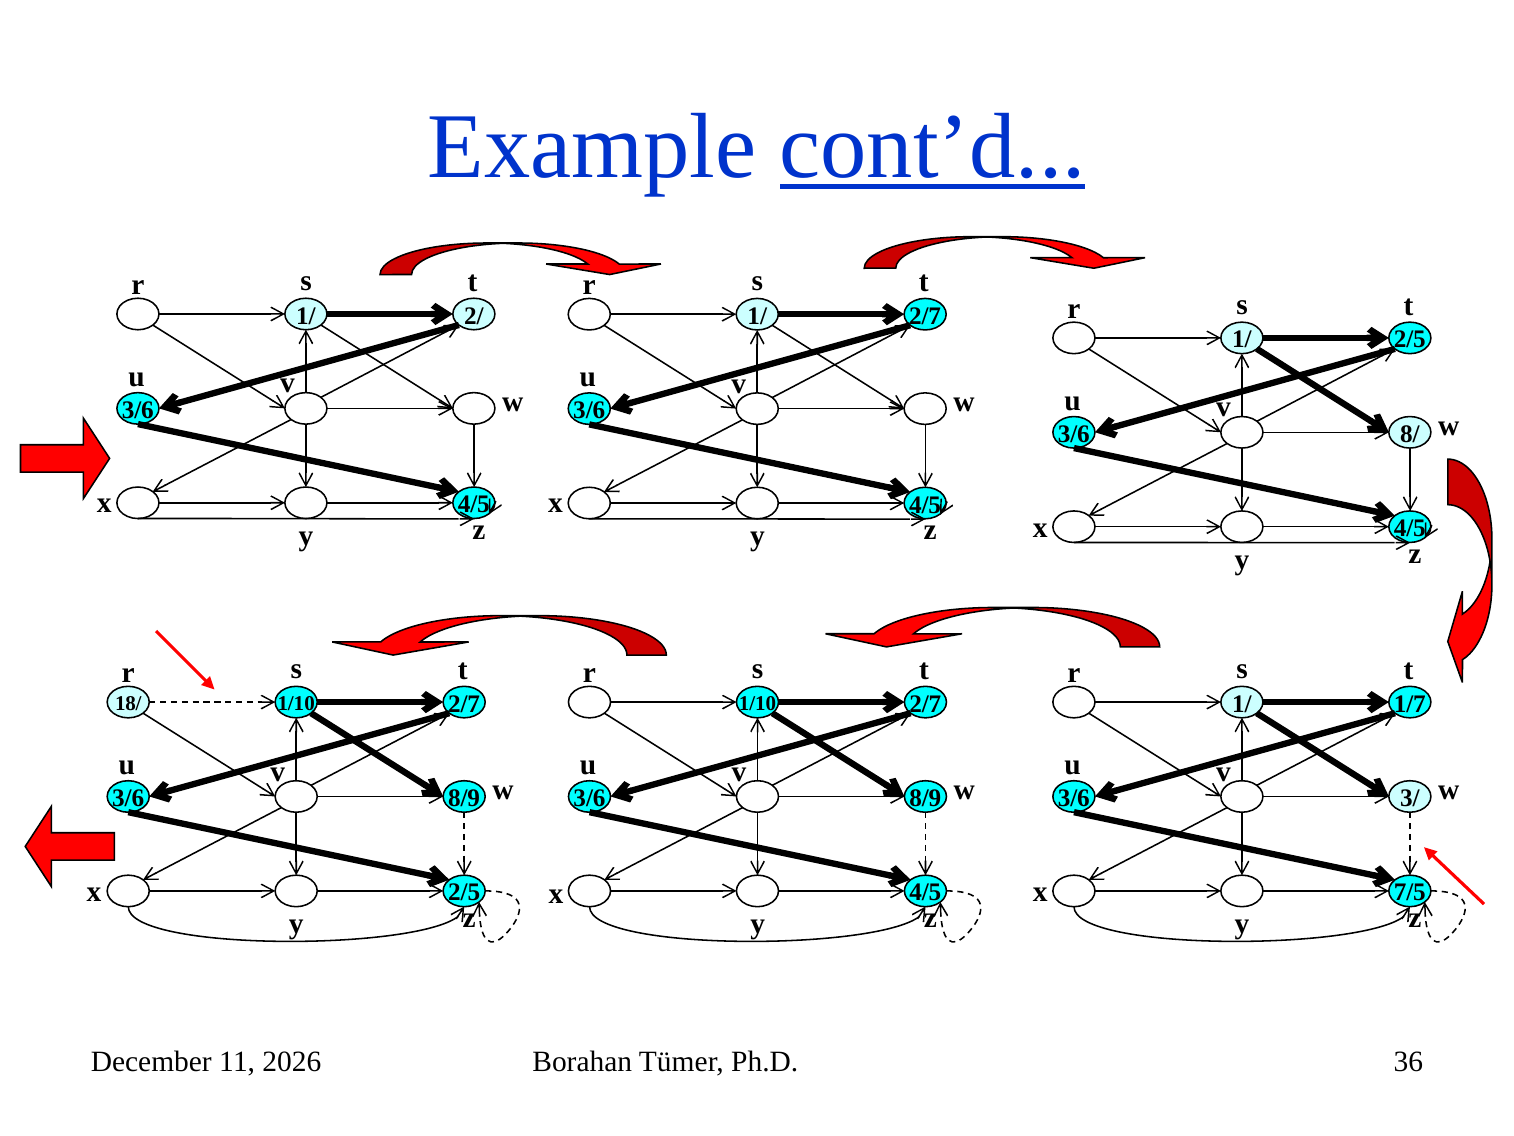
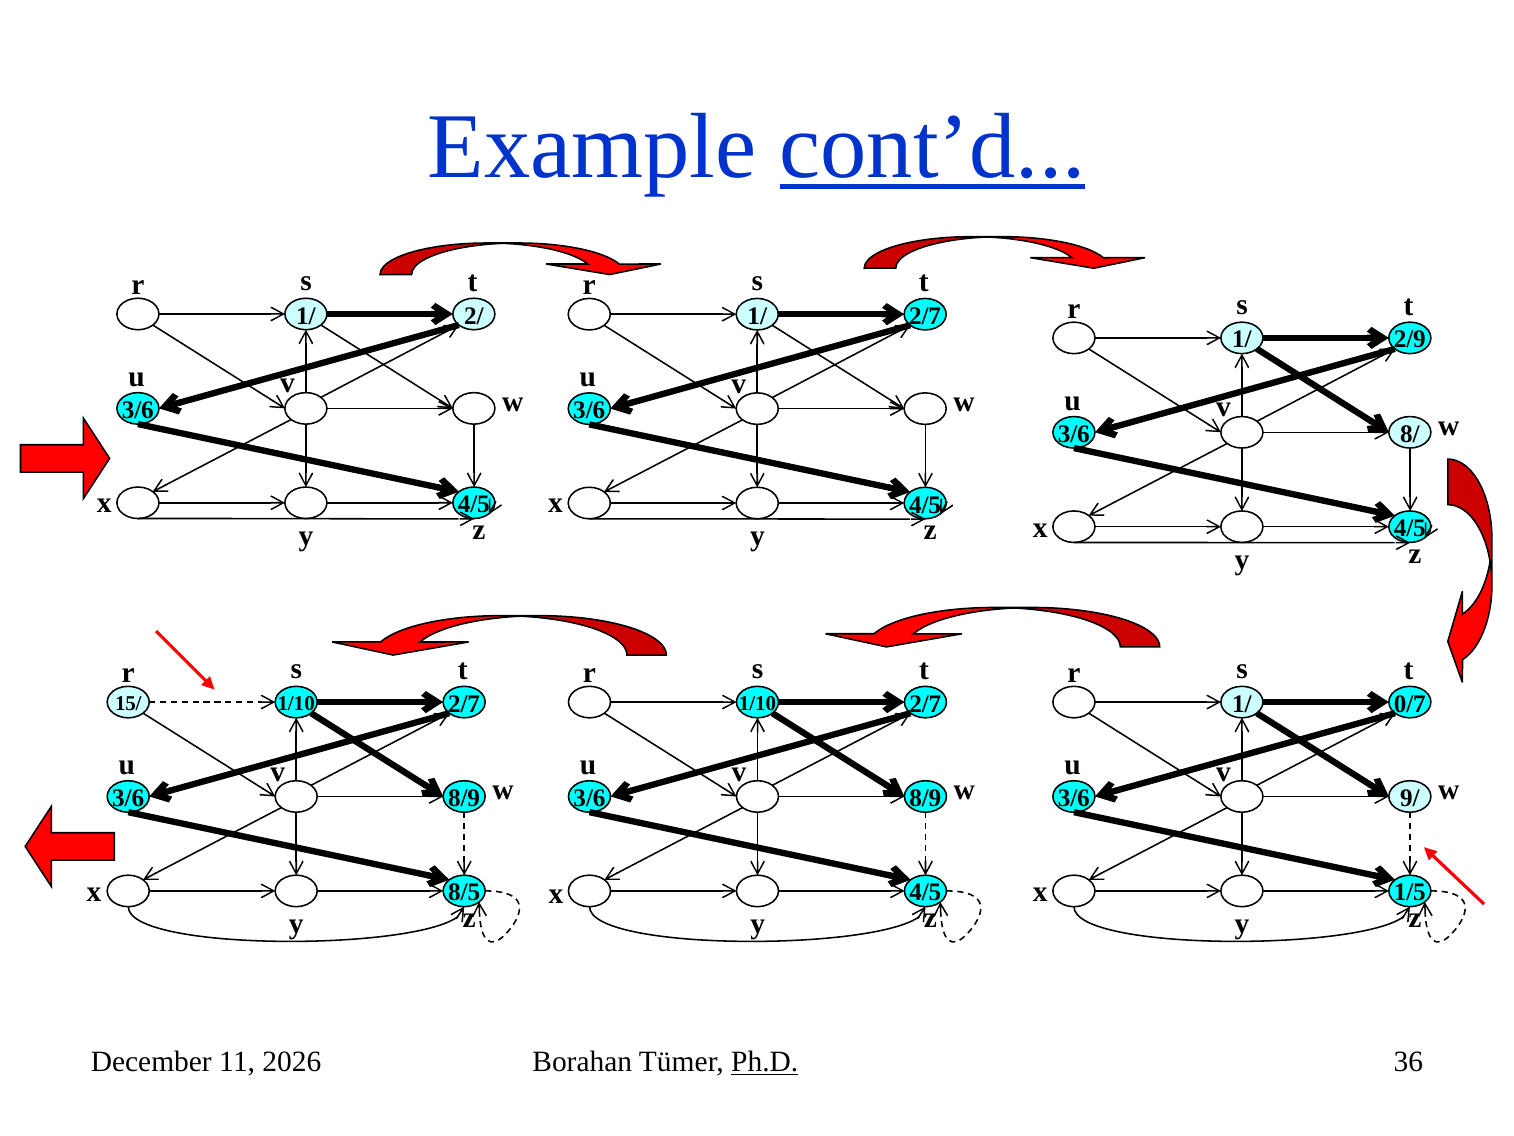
2/5: 2/5 -> 2/9 (1410, 339)
1/7: 1/7 -> 0/7 (1410, 703)
18/: 18/ -> 15/ (128, 703)
3/: 3/ -> 9/ (1410, 798)
2/5: 2/5 -> 8/5 (464, 892)
7/5: 7/5 -> 1/5 (1410, 892)
Ph.D underline: none -> present (765, 1061)
